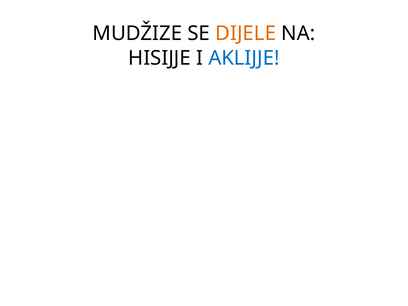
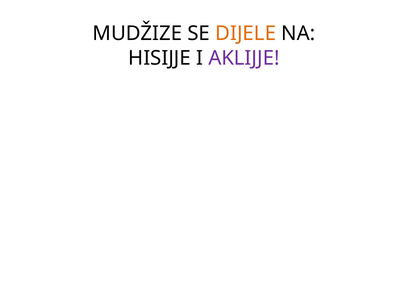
AKLIJJE colour: blue -> purple (244, 58)
